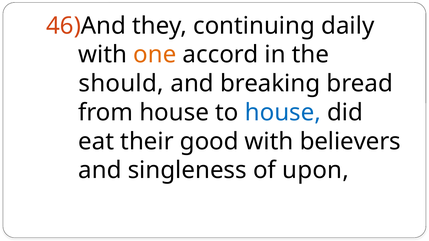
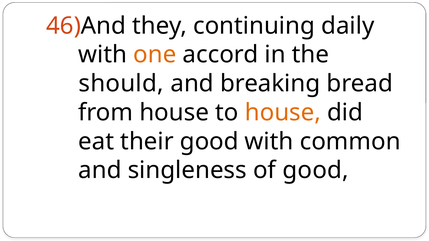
house colour: blue -> orange (283, 113)
believers: believers -> common (350, 142)
of upon: upon -> good (316, 171)
